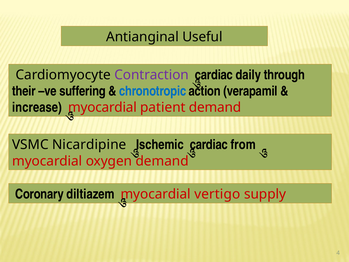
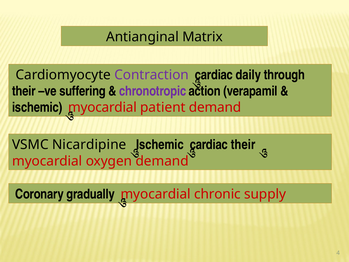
Useful: Useful -> Matrix (202, 37)
chronotropic colour: blue -> purple (153, 91)
increase: increase -> ischemic (37, 107)
from: from -> their (243, 145)
vertigo: vertigo -> chronic (217, 194)
diltiazem: diltiazem -> gradually (91, 194)
